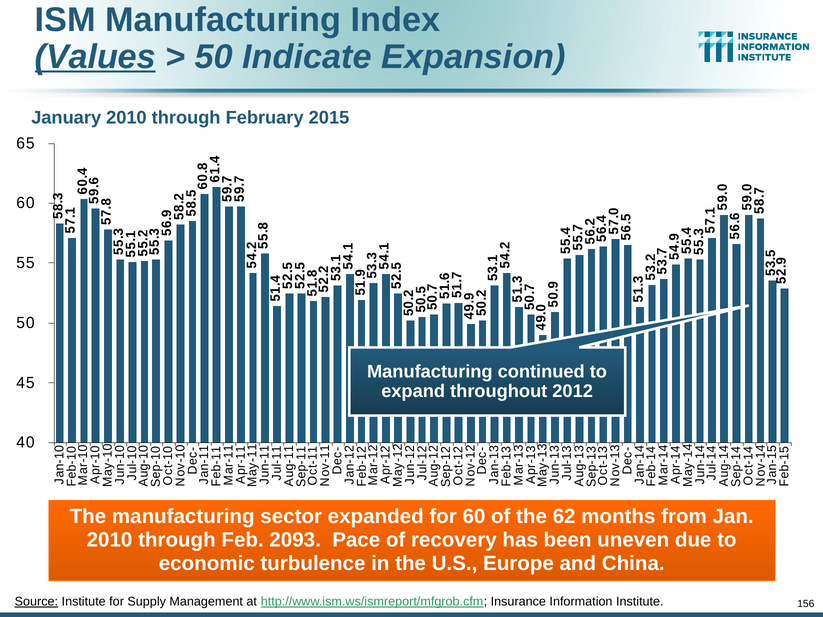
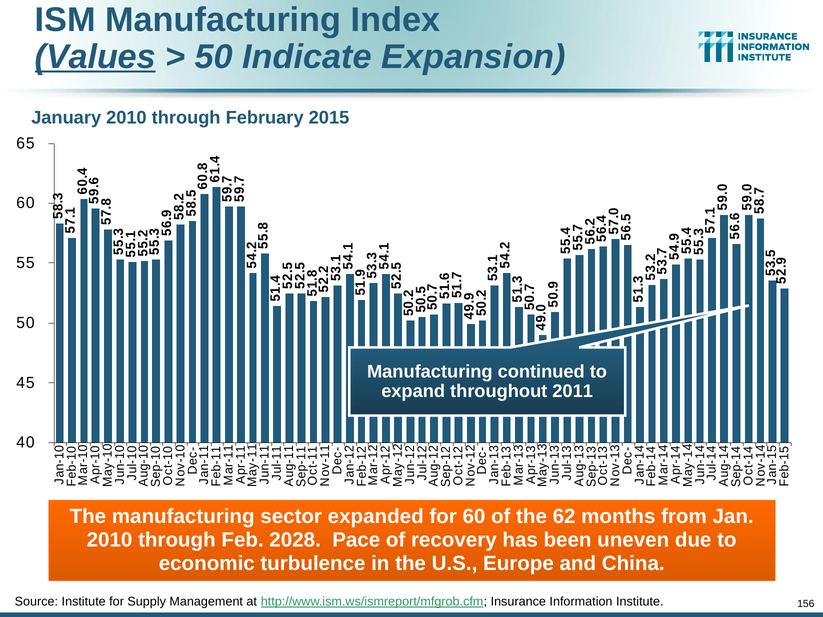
2012: 2012 -> 2011 (573, 391)
2093: 2093 -> 2028 (295, 540)
Source underline: present -> none (36, 602)
